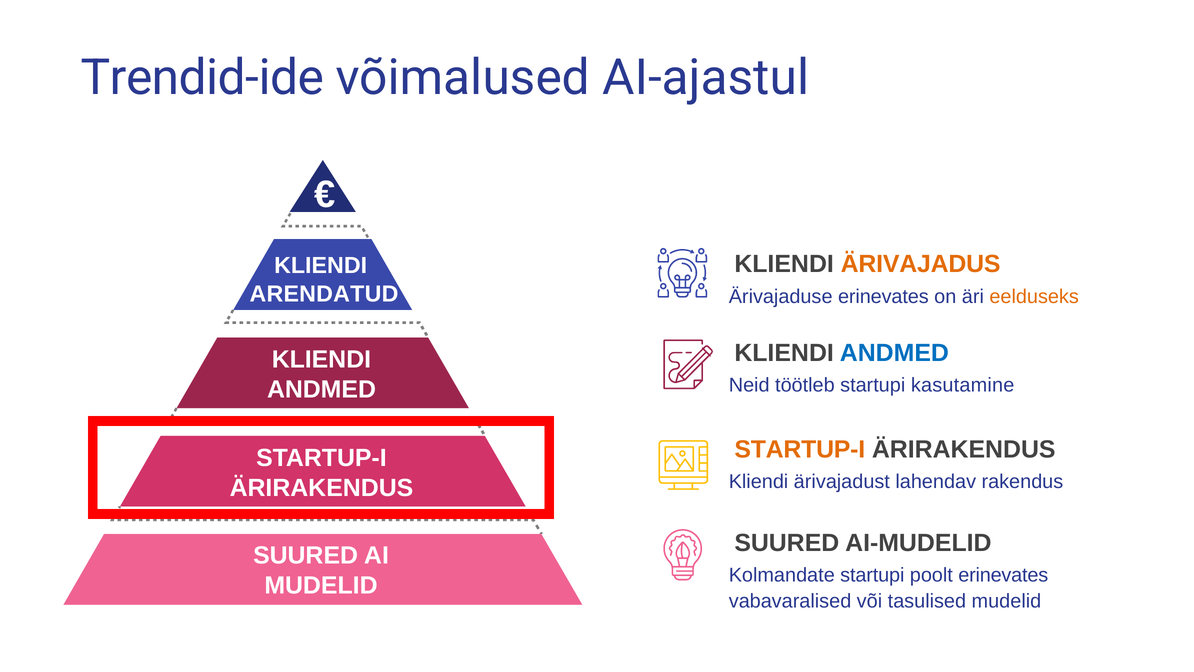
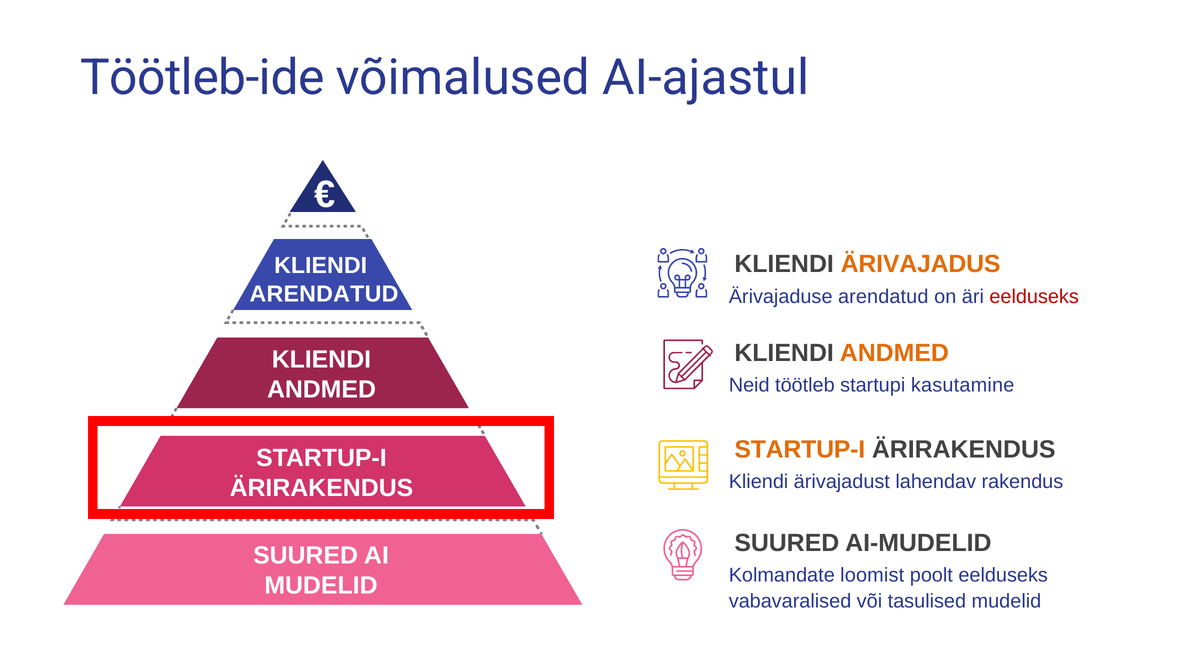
Trendid-ide: Trendid-ide -> Töötleb-ide (202, 78)
Ärivajaduse erinevates: erinevates -> arendatud (883, 296)
eelduseks colour: orange -> red (1034, 296)
ANDMED colour: blue -> orange (894, 353)
Kolmandate startupi: startupi -> loomist (872, 575)
poolt erinevates: erinevates -> eelduseks (1003, 575)
